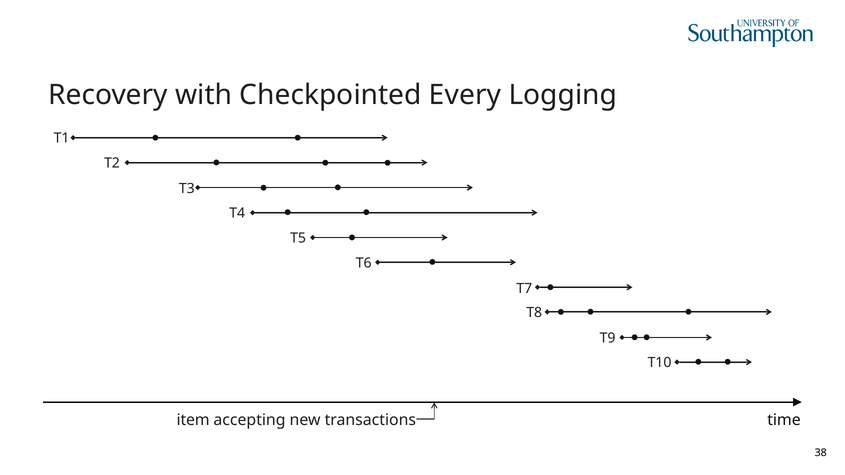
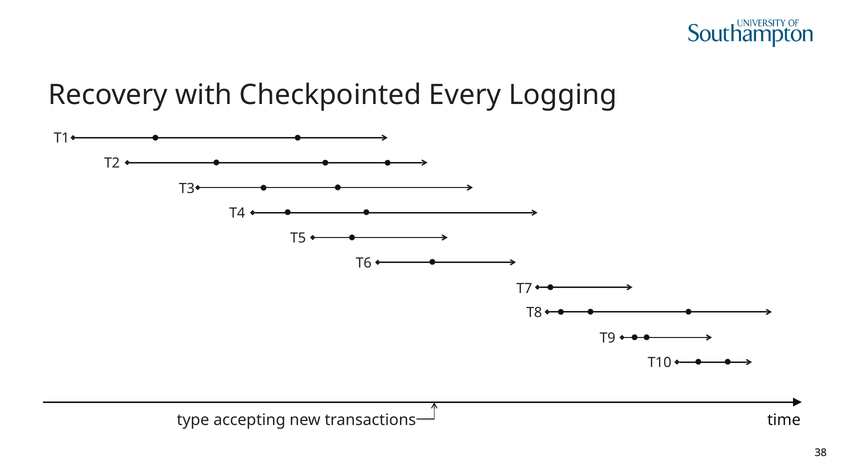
item: item -> type (193, 420)
